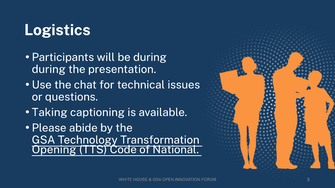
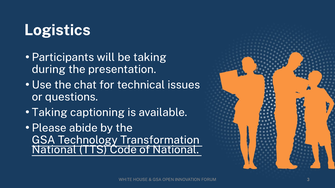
be during: during -> taking (150, 57)
Opening: Opening -> National (54, 150)
